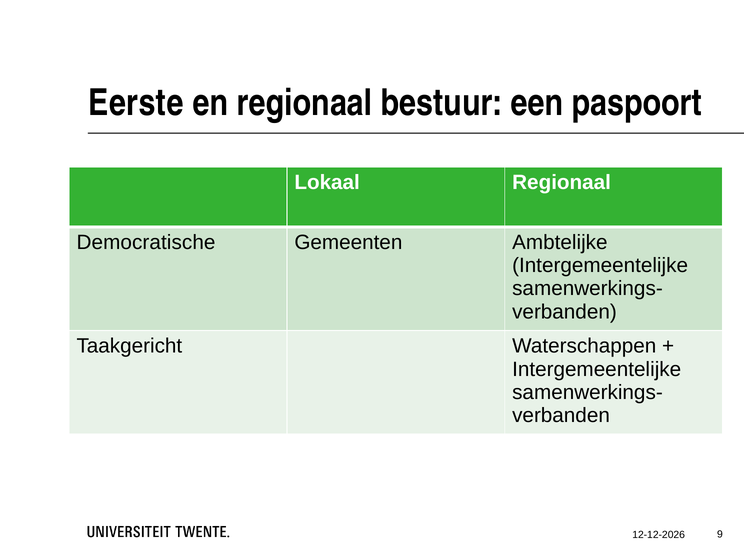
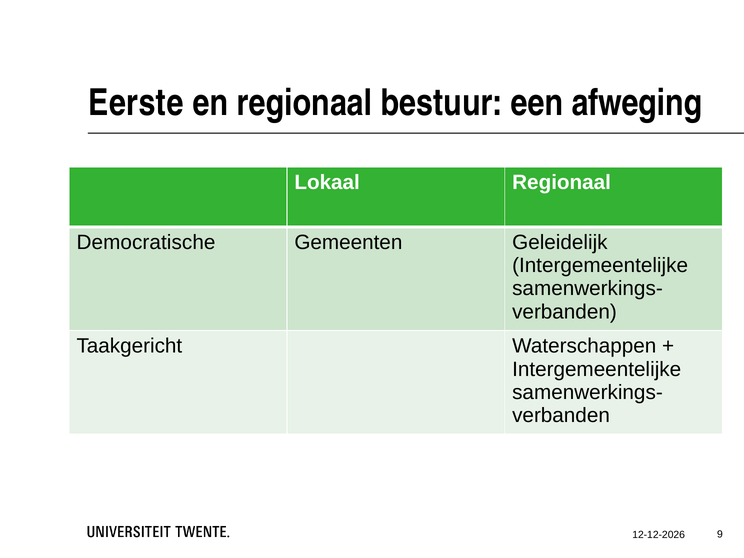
paspoort: paspoort -> afweging (637, 103)
Ambtelijke: Ambtelijke -> Geleidelijk (560, 243)
